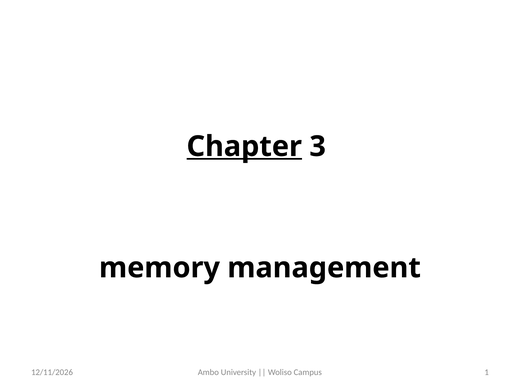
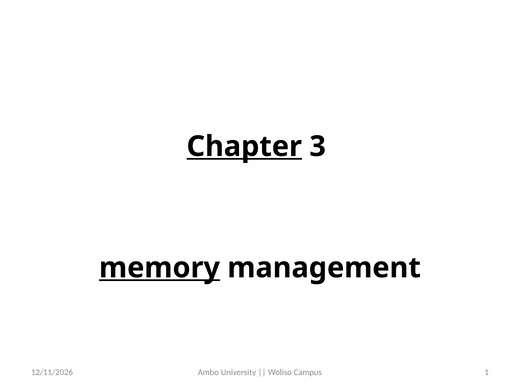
memory underline: none -> present (159, 268)
